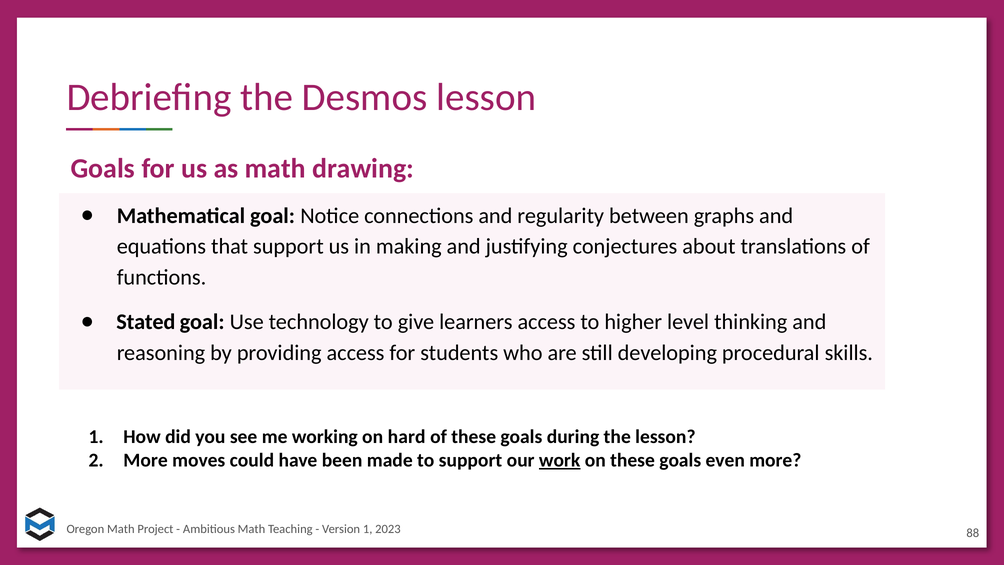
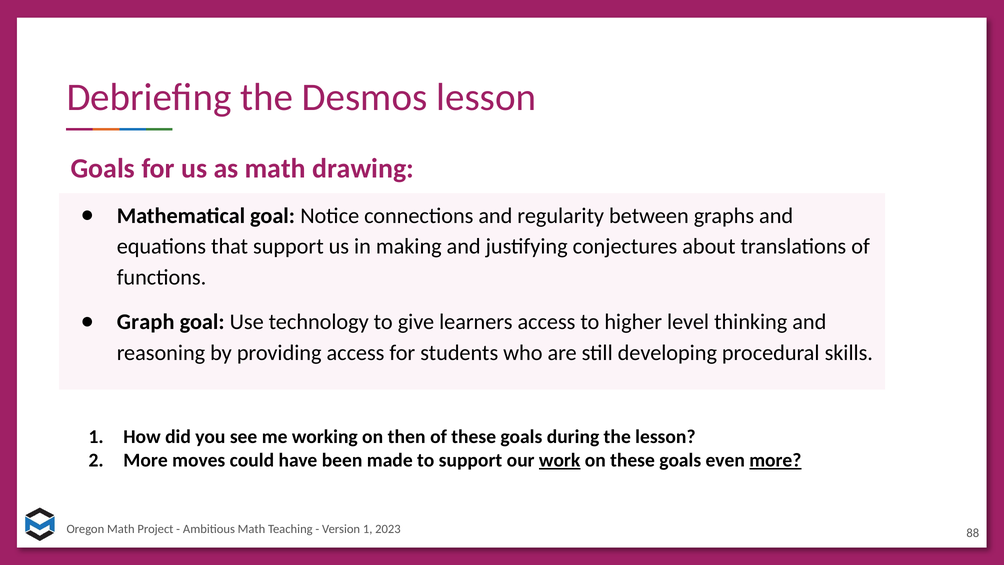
Stated: Stated -> Graph (146, 322)
hard: hard -> then (407, 437)
more underline: none -> present (775, 460)
